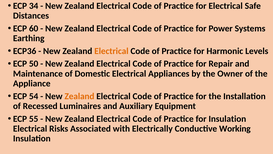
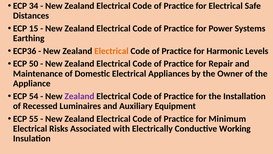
60: 60 -> 15 (34, 28)
Zealand colour: orange -> purple (79, 96)
for Insulation: Insulation -> Minimum (227, 118)
